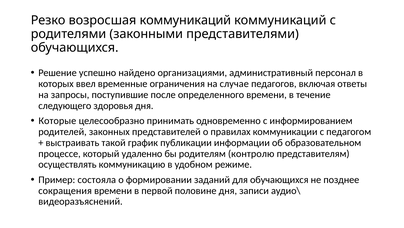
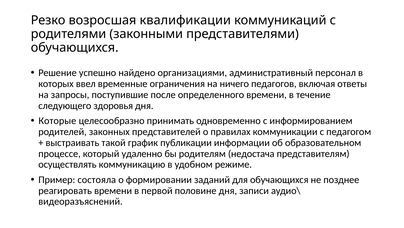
возросшая коммуникаций: коммуникаций -> квалификации (185, 20)
случае: случае -> ничего (234, 84)
контролю: контролю -> недостача (251, 153)
сокращения: сокращения -> реагировать (65, 190)
